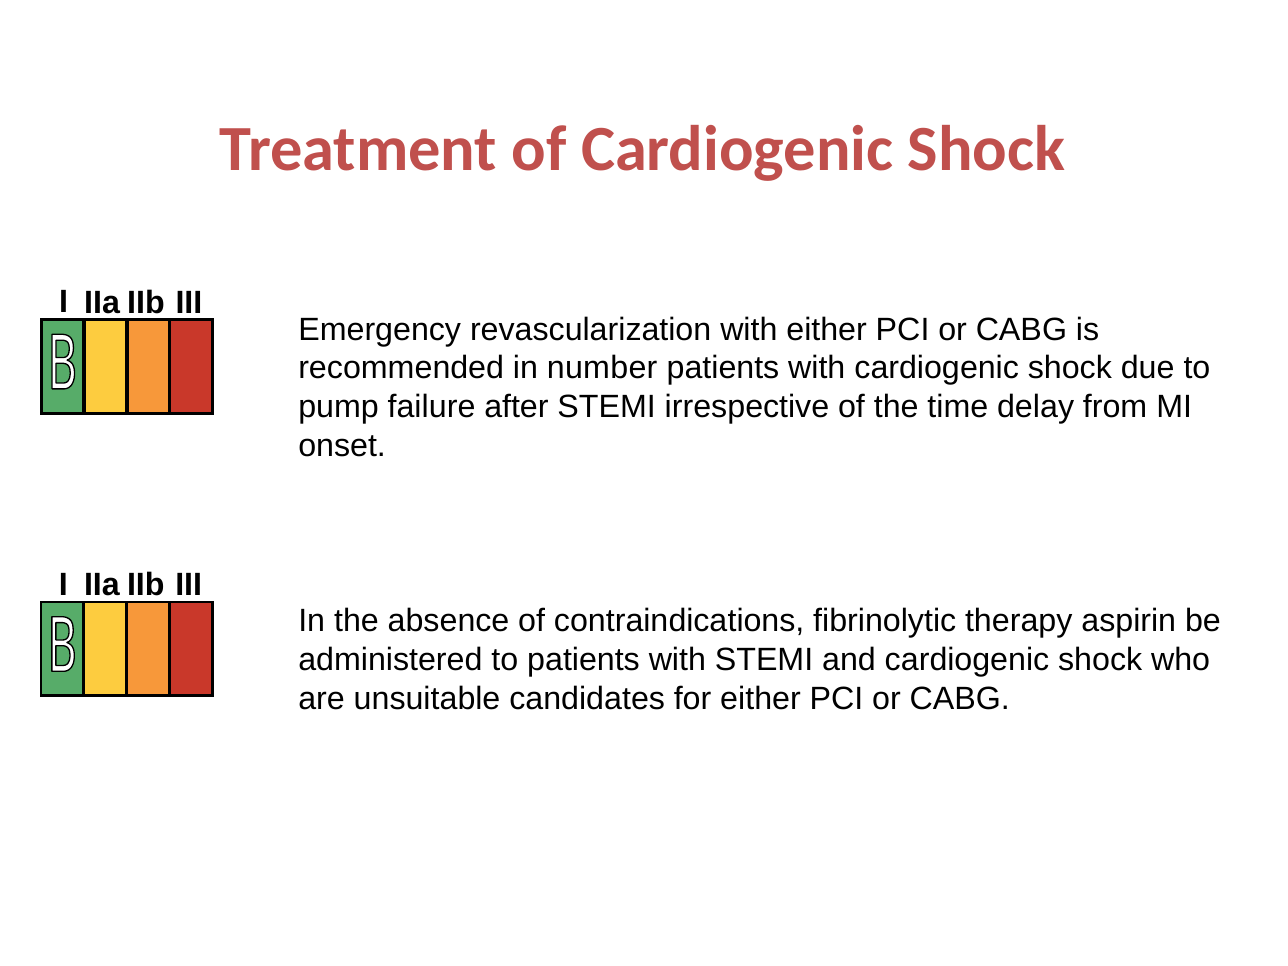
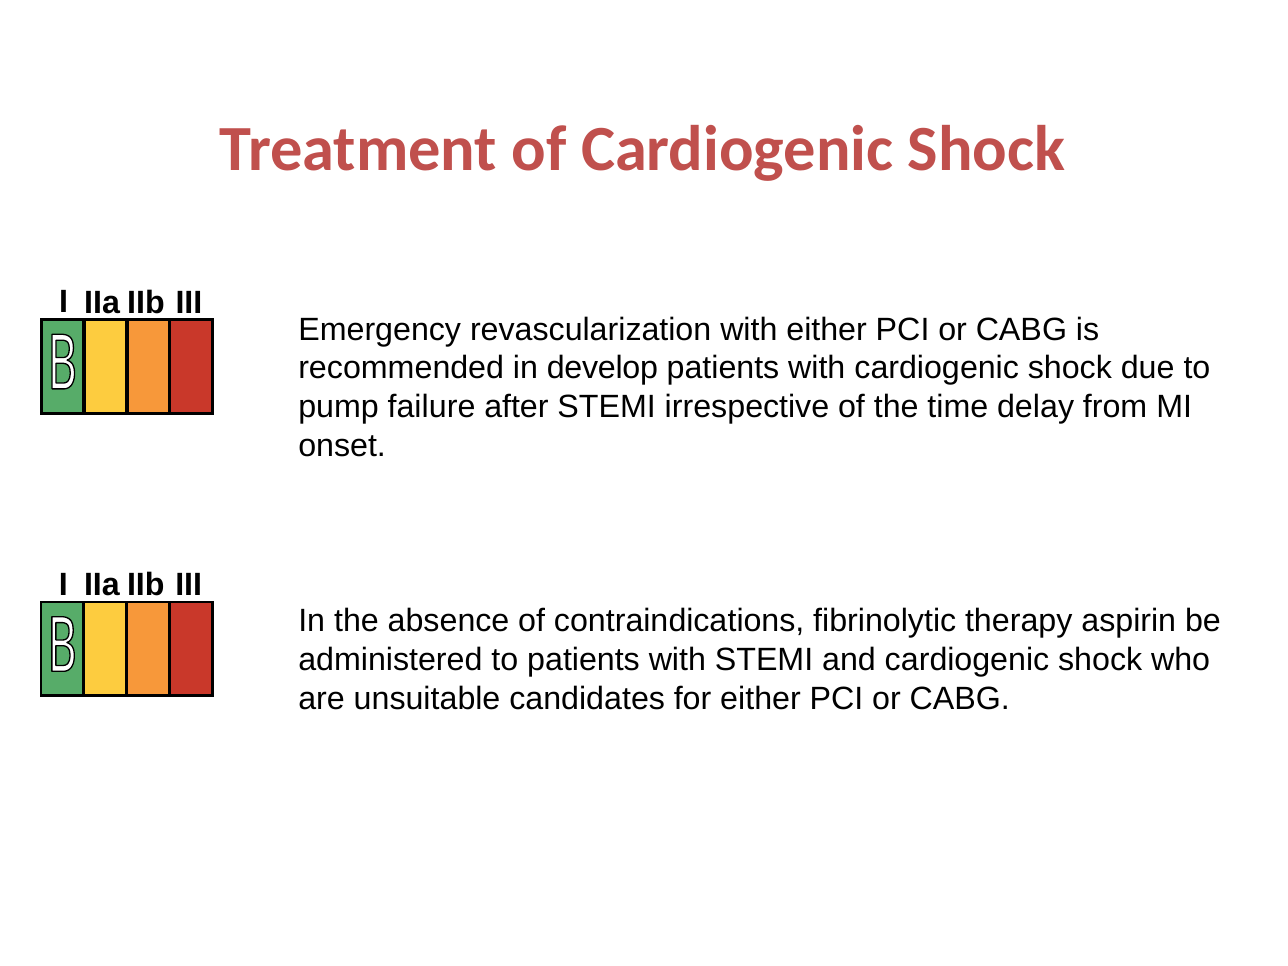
number: number -> develop (602, 368)
